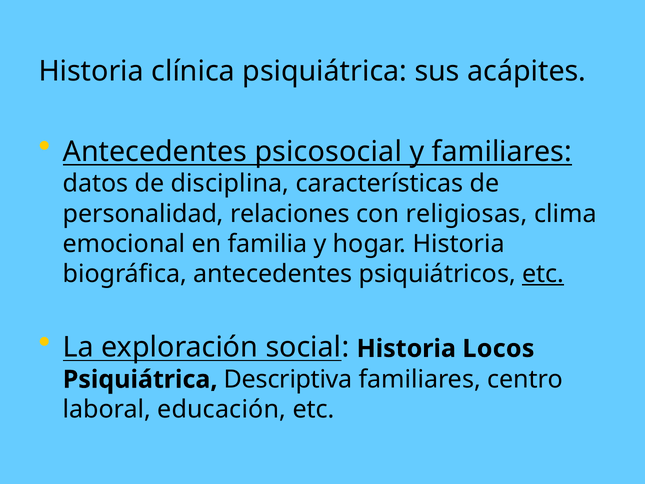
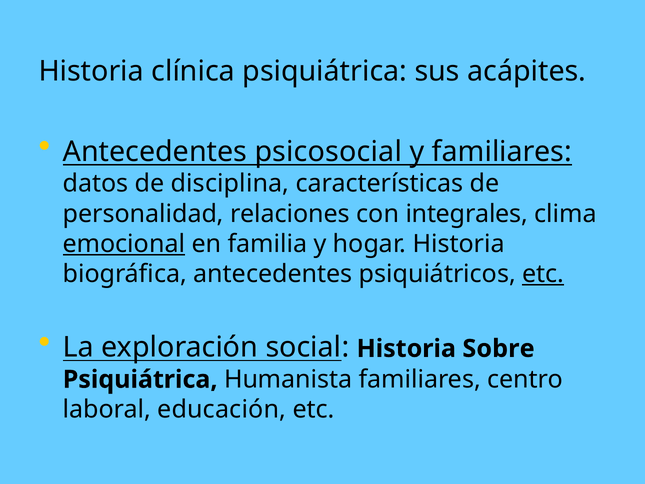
religiosas: religiosas -> integrales (467, 214)
emocional underline: none -> present (124, 244)
Locos: Locos -> Sobre (499, 348)
Descriptiva: Descriptiva -> Humanista (288, 379)
